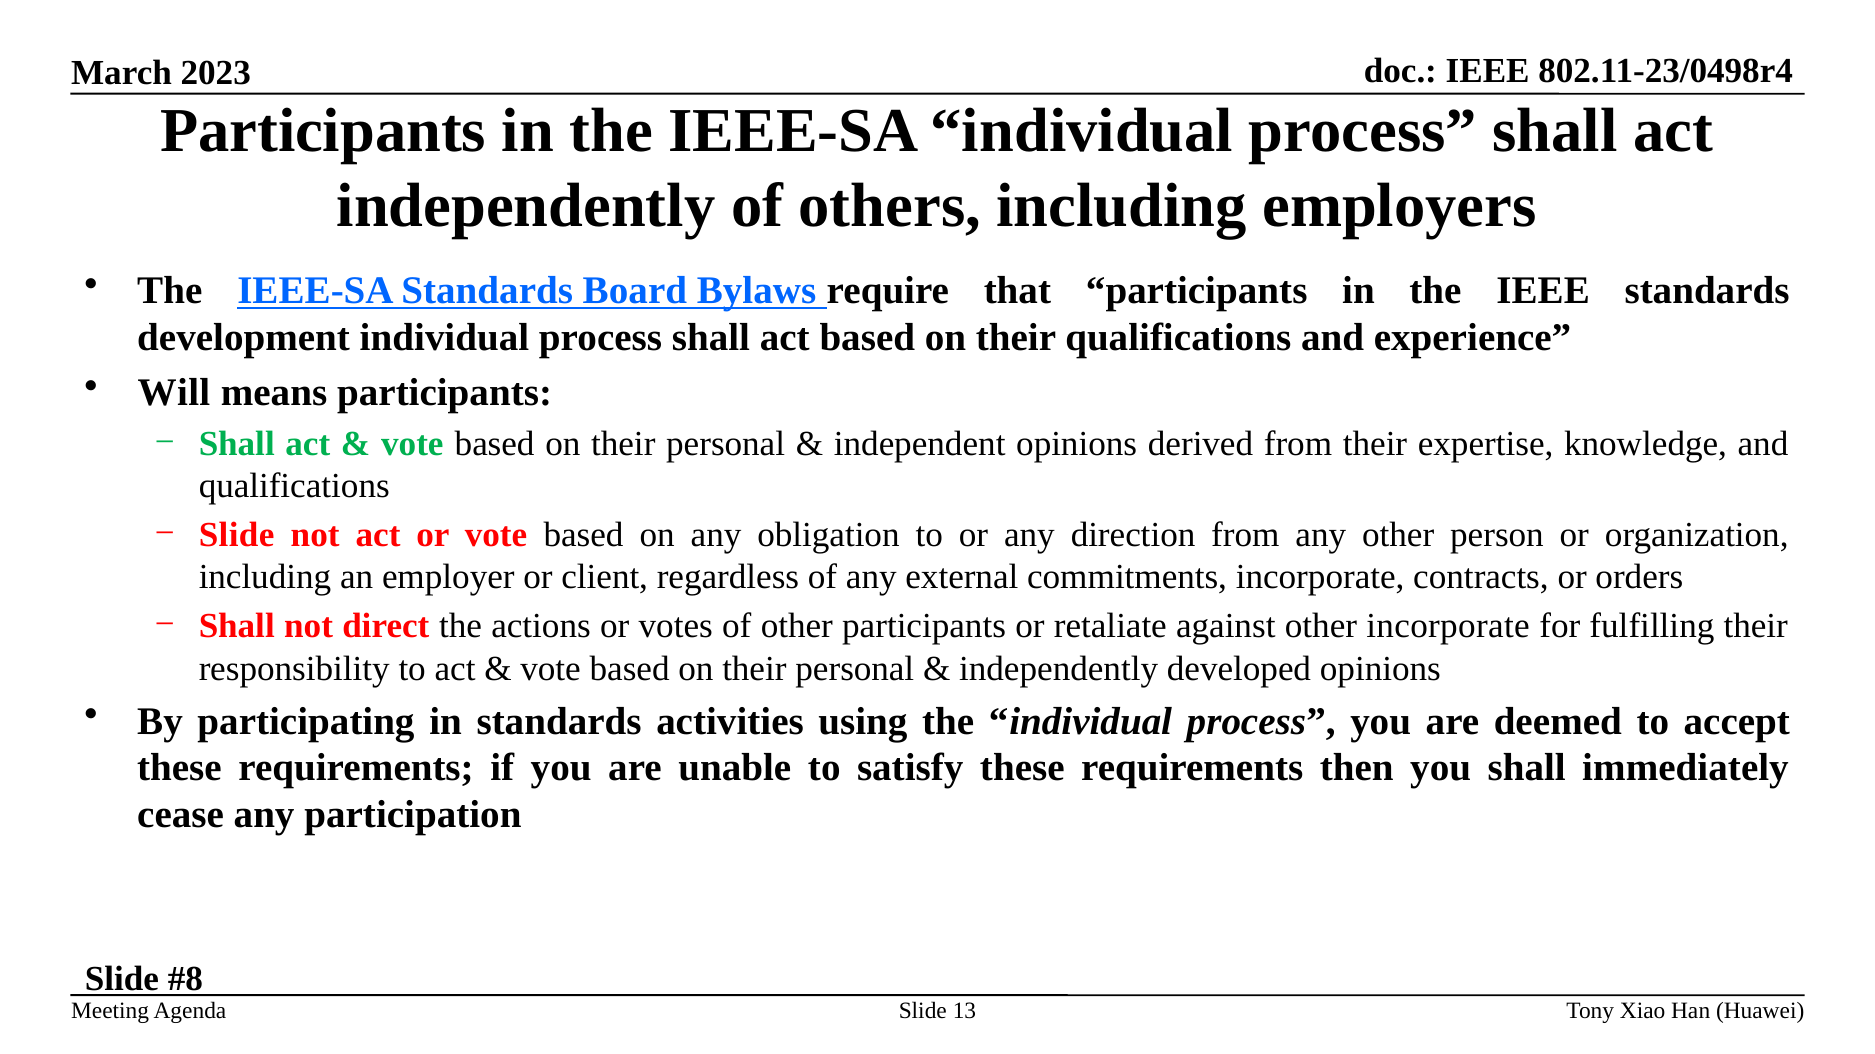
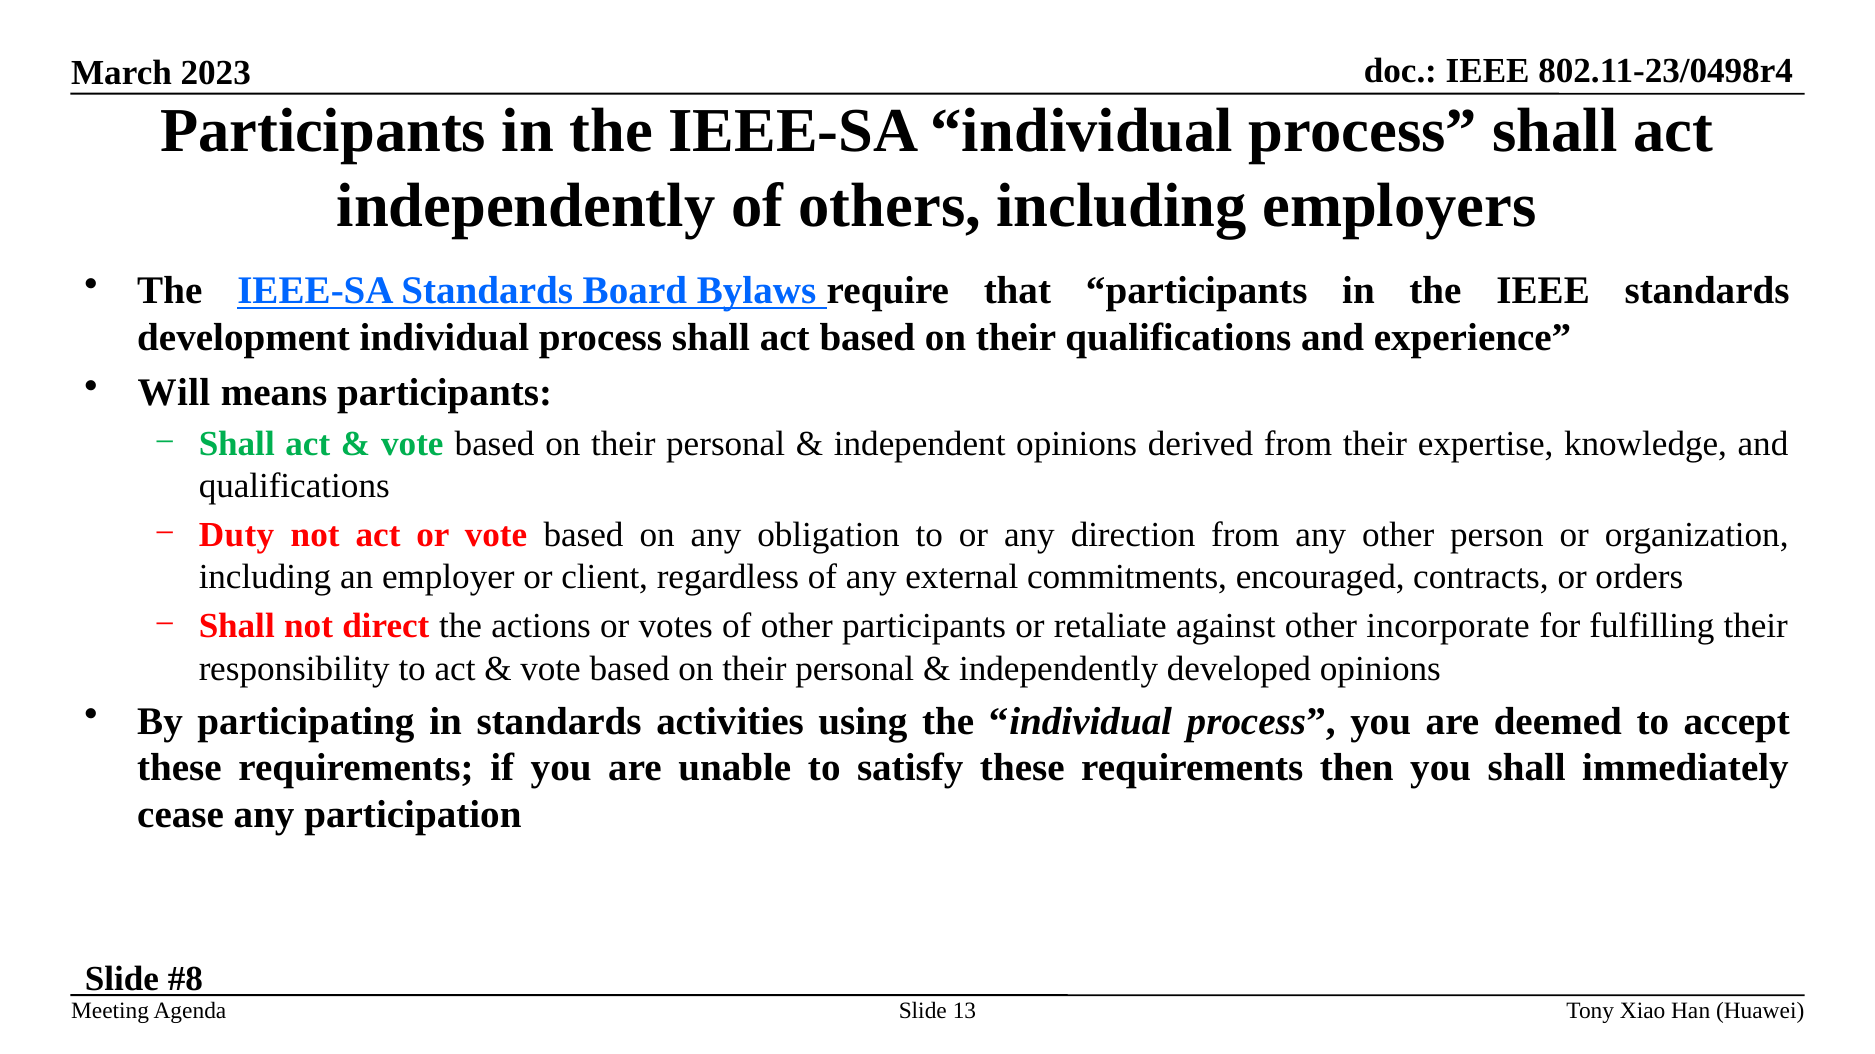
Slide: Slide -> Duty (237, 535)
commitments incorporate: incorporate -> encouraged (1320, 578)
